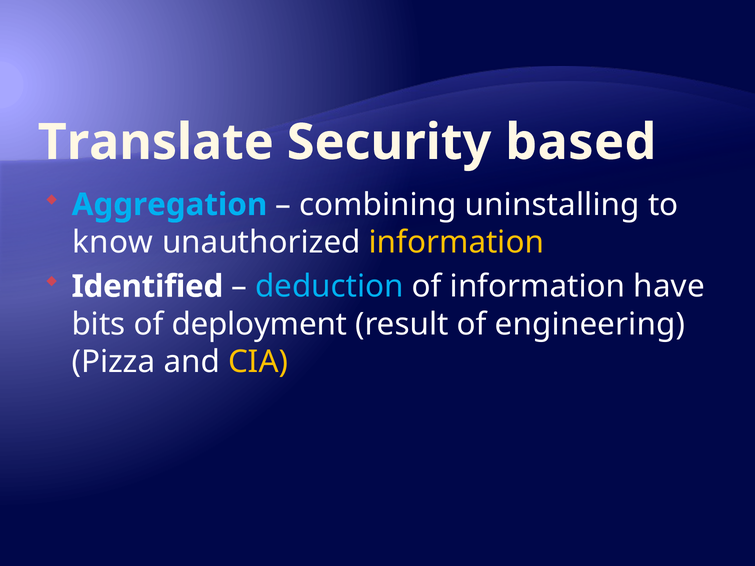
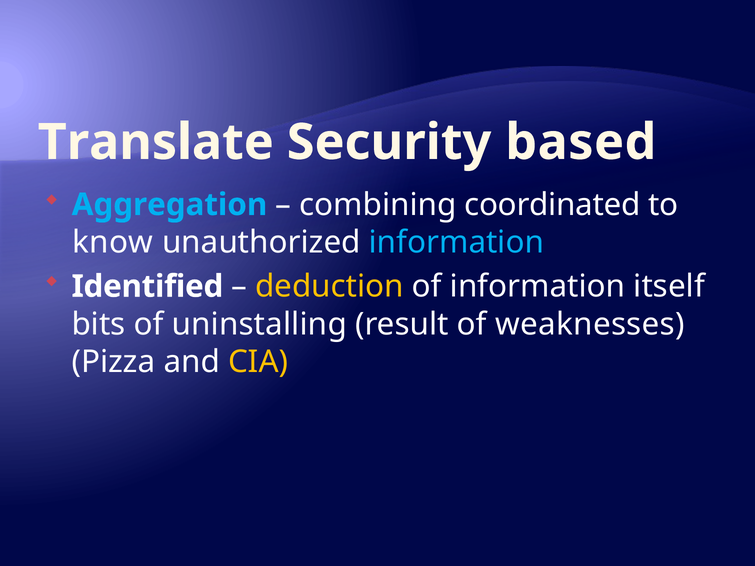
uninstalling: uninstalling -> coordinated (552, 205)
information colour: yellow -> light blue (456, 243)
deduction colour: light blue -> yellow (329, 287)
have: have -> itself (669, 287)
deployment: deployment -> uninstalling (259, 324)
engineering: engineering -> weaknesses (590, 324)
